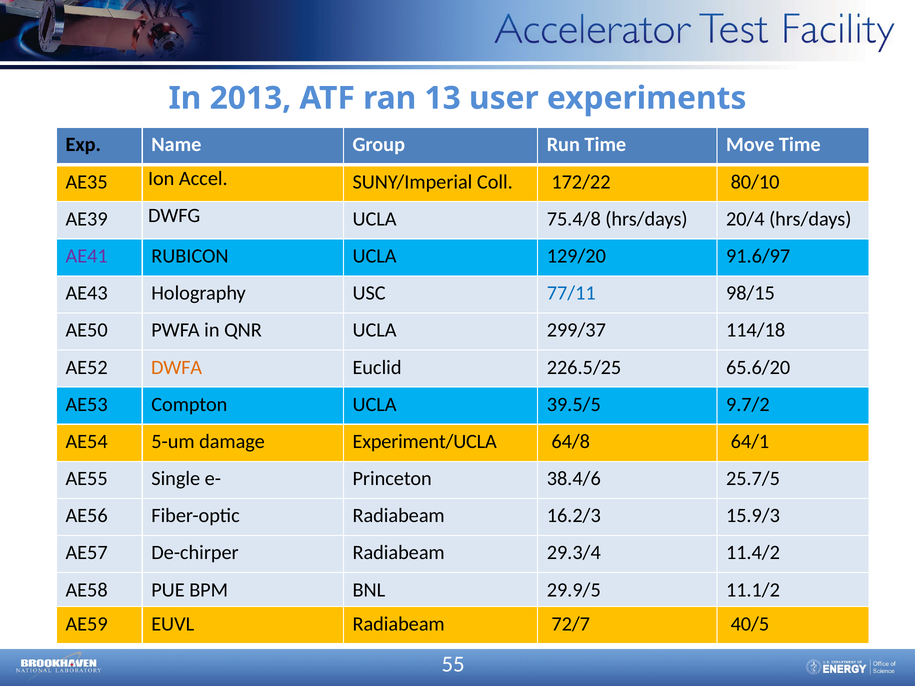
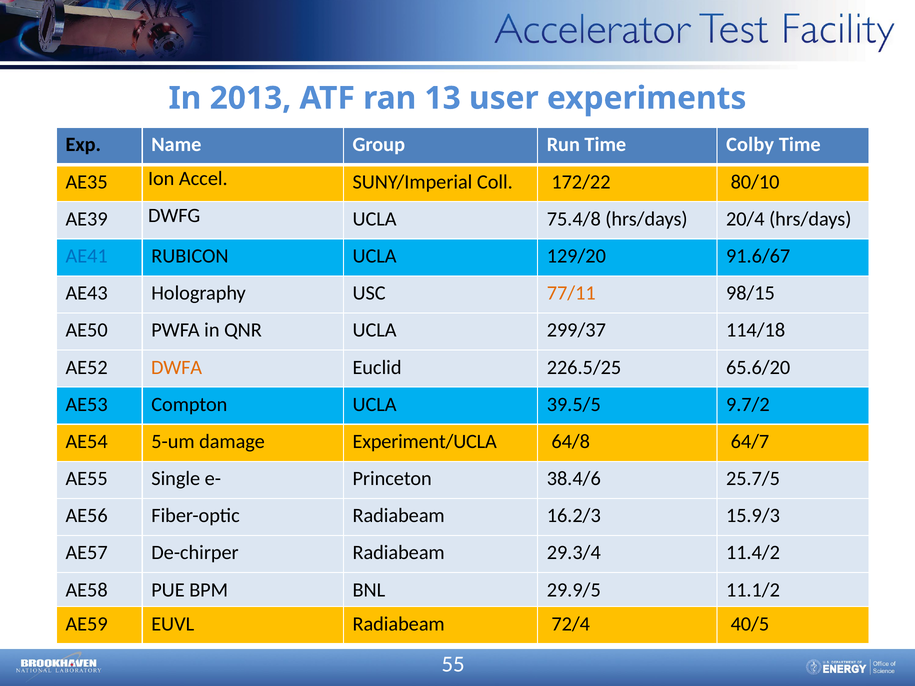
Move: Move -> Colby (750, 145)
AE41 colour: purple -> blue (87, 256)
91.6/97: 91.6/97 -> 91.6/67 (758, 256)
77/11 colour: blue -> orange (571, 293)
64/1: 64/1 -> 64/7 (750, 442)
72/7: 72/7 -> 72/4 (571, 624)
